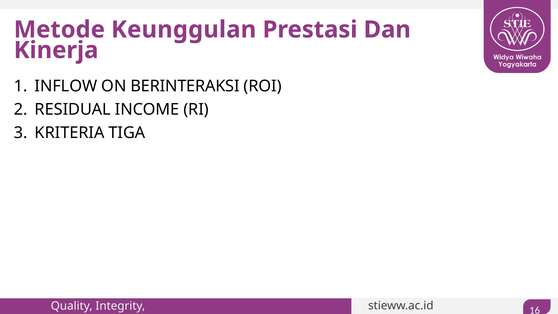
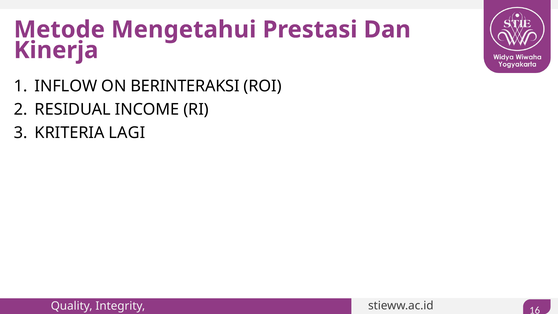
Keunggulan: Keunggulan -> Mengetahui (184, 30)
TIGA: TIGA -> LAGI (127, 133)
